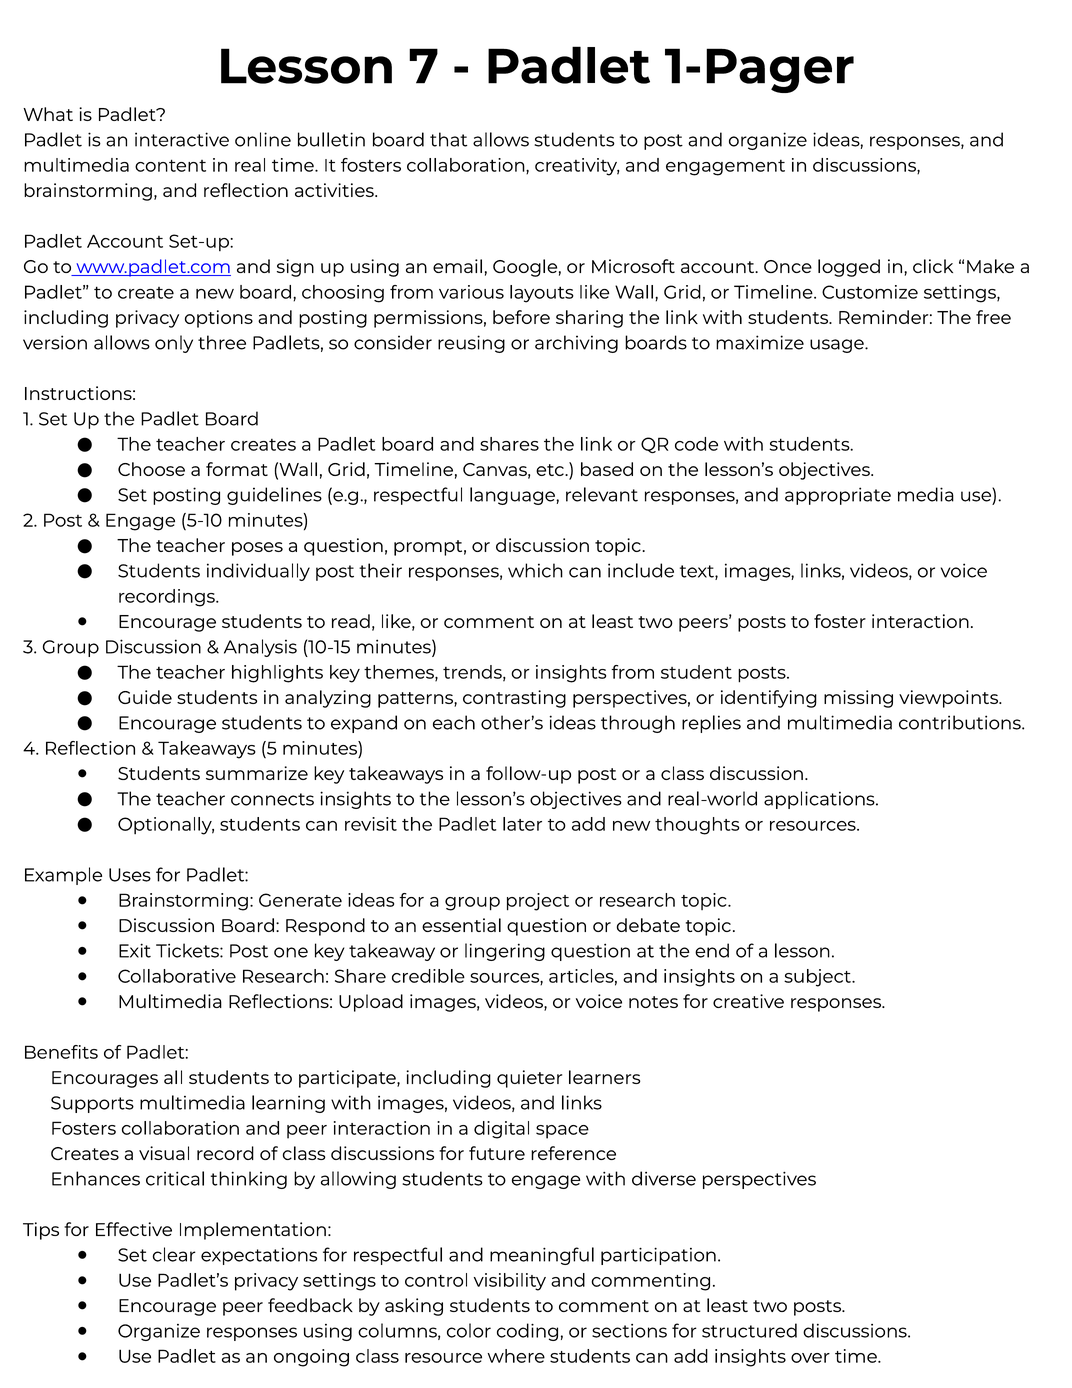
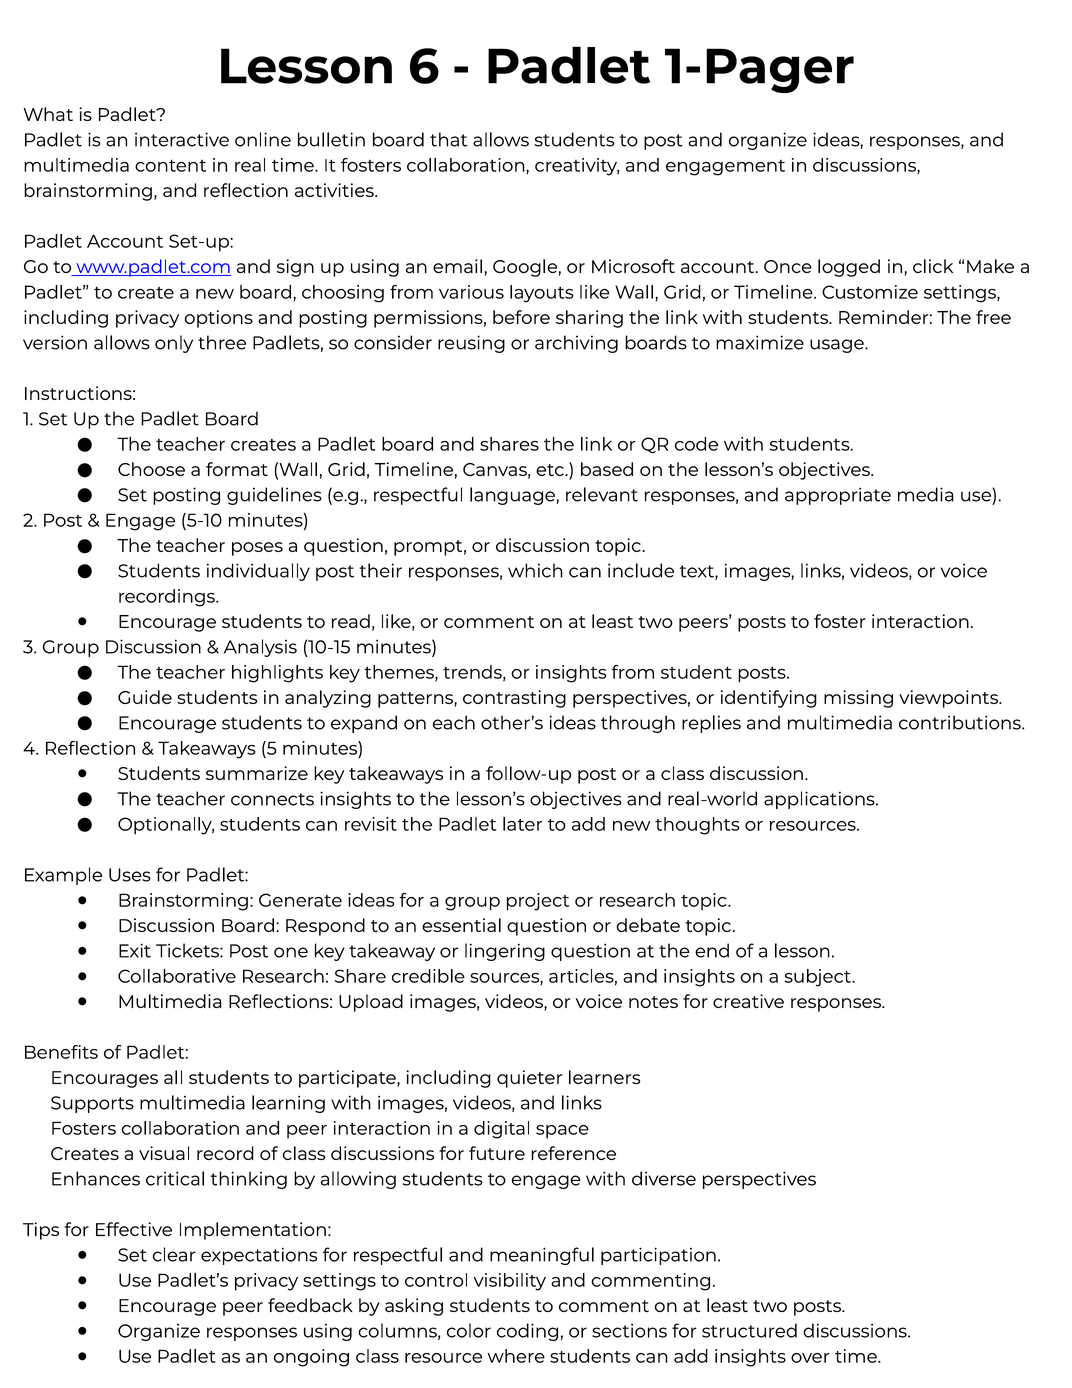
7: 7 -> 6 (424, 67)
